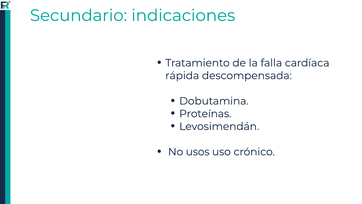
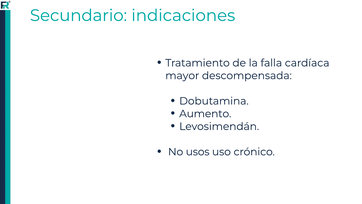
rápida: rápida -> mayor (182, 76)
Proteínas: Proteínas -> Aumento (205, 114)
